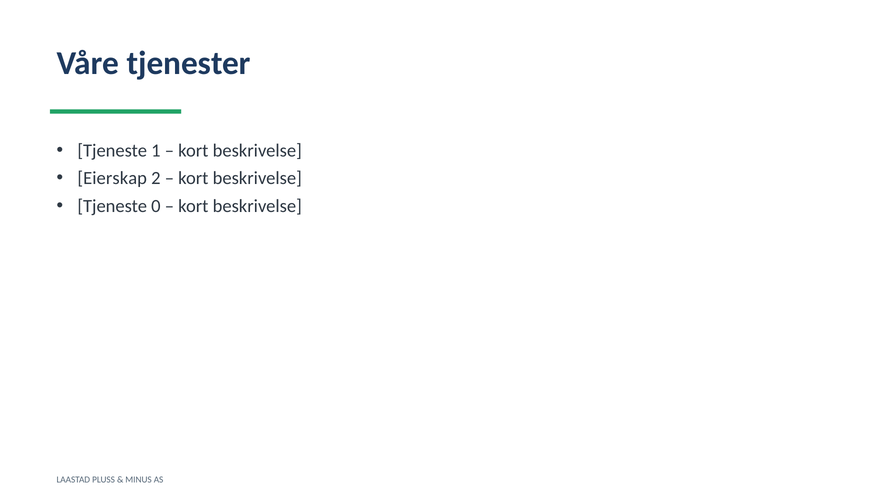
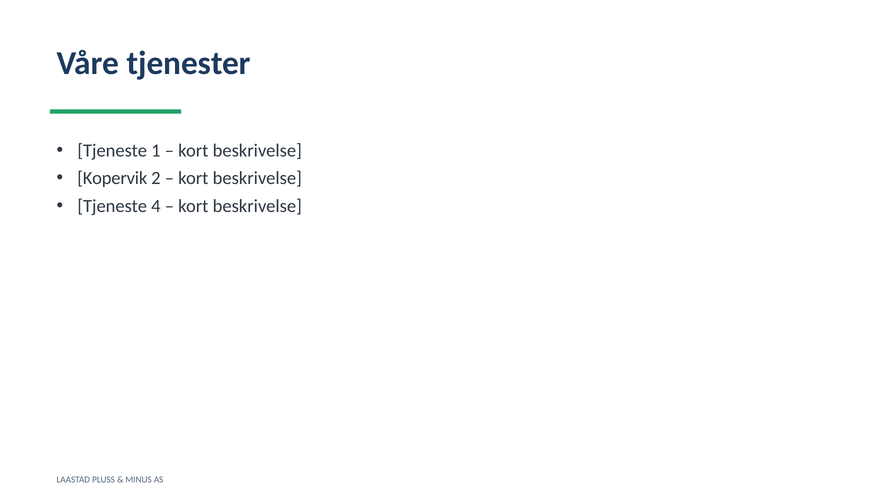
Eierskap: Eierskap -> Kopervik (112, 178)
0: 0 -> 4 (156, 206)
